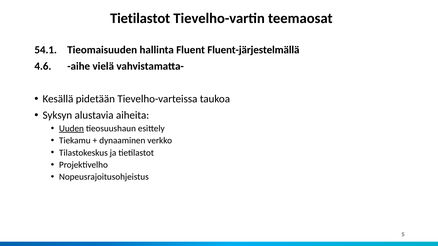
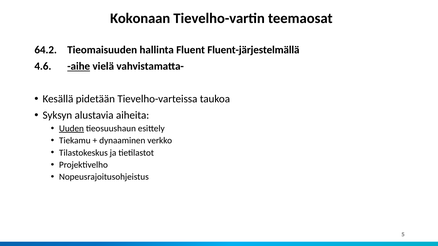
Tietilastot: Tietilastot -> Kokonaan (140, 18)
54.1: 54.1 -> 64.2 (46, 50)
aihe underline: none -> present (79, 66)
